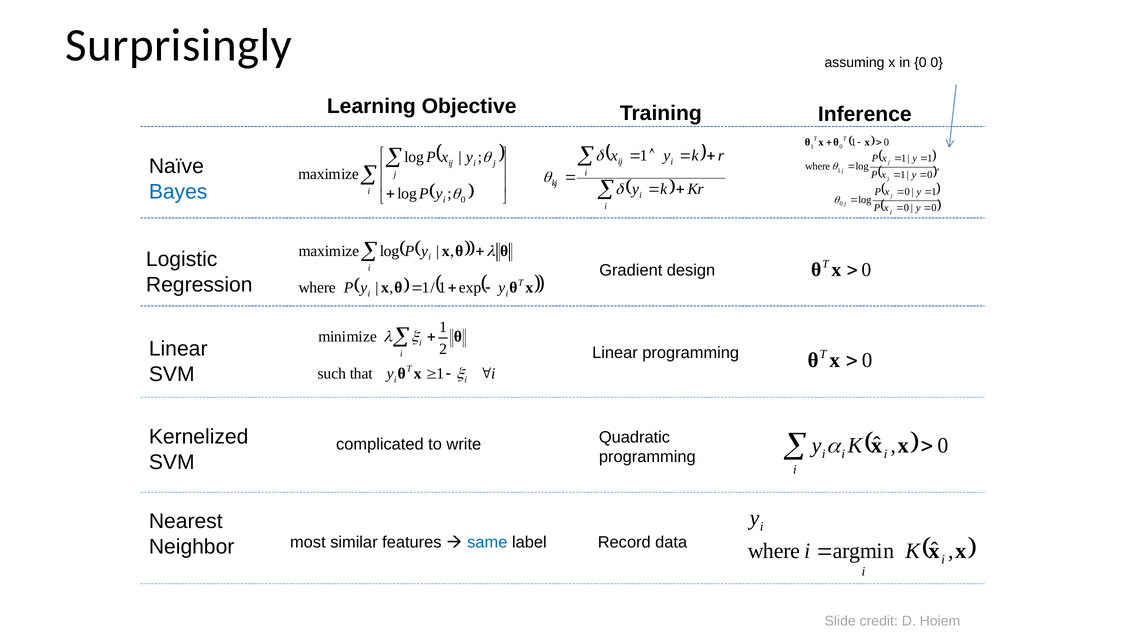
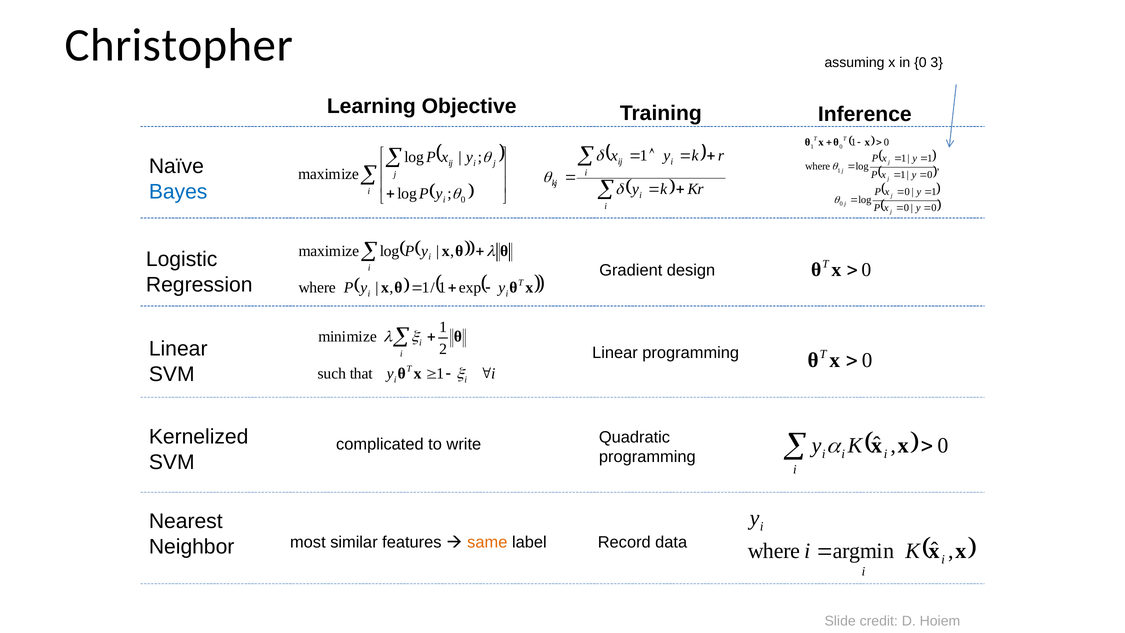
Surprisingly: Surprisingly -> Christopher (179, 45)
0 0: 0 -> 3 (937, 63)
same colour: blue -> orange (487, 542)
